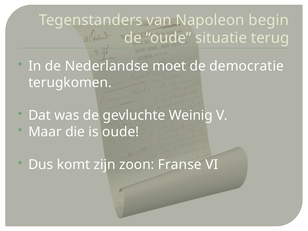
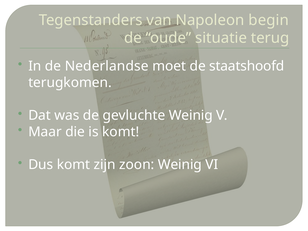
democratie: democratie -> staatshoofd (247, 66)
is oude: oude -> komt (121, 132)
zoon Franse: Franse -> Weinig (180, 165)
